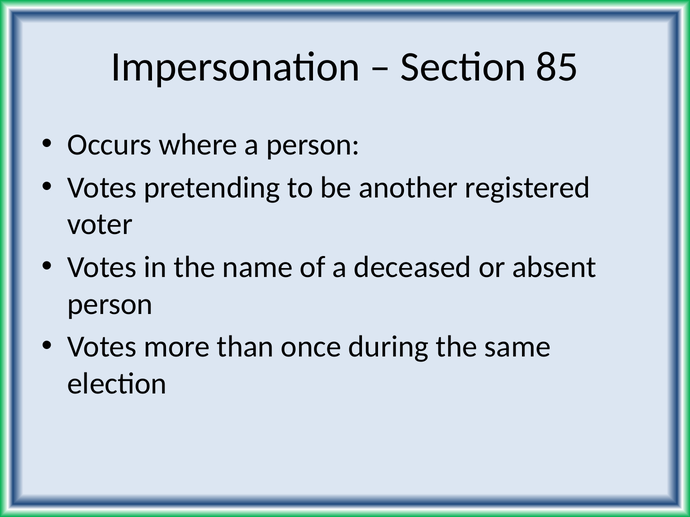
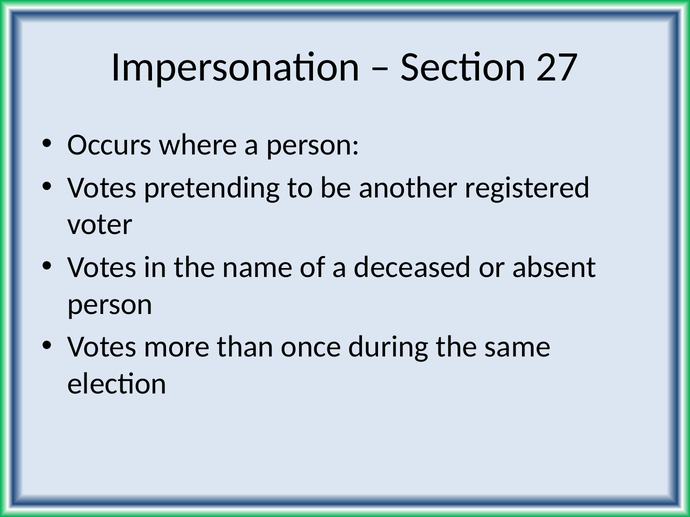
85: 85 -> 27 (557, 67)
